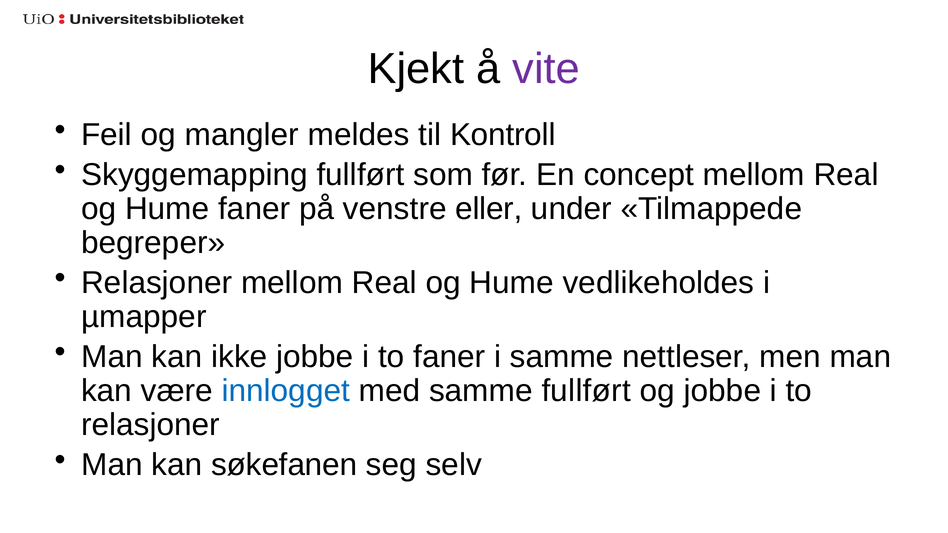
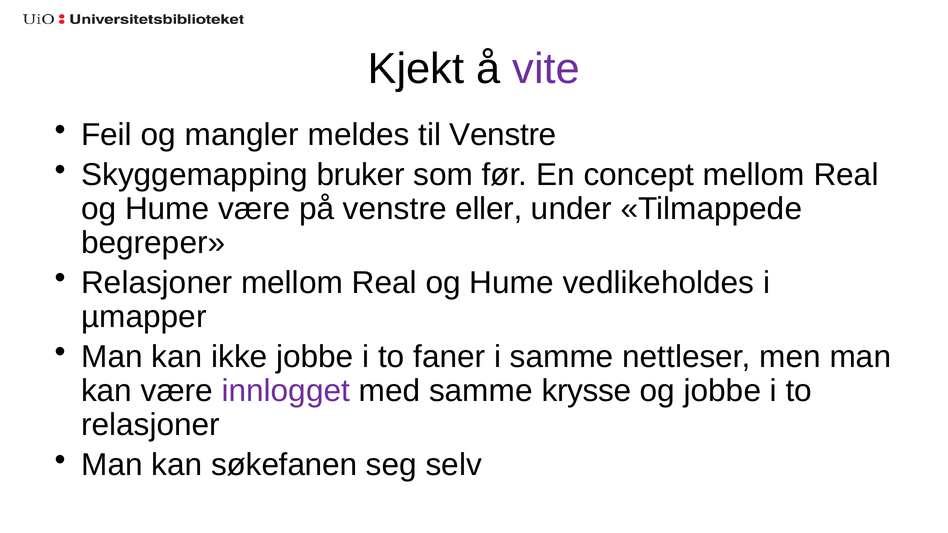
til Kontroll: Kontroll -> Venstre (503, 135)
Skyggemapping fullført: fullført -> bruker (361, 175)
Hume faner: faner -> være (254, 209)
innlogget colour: blue -> purple (286, 391)
samme fullført: fullført -> krysse (586, 391)
